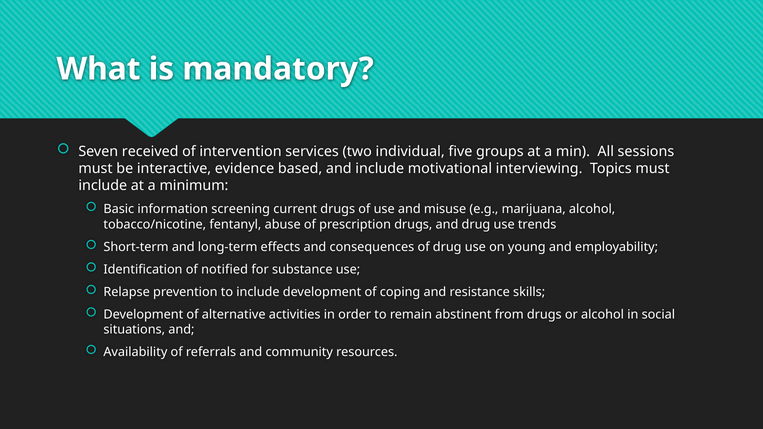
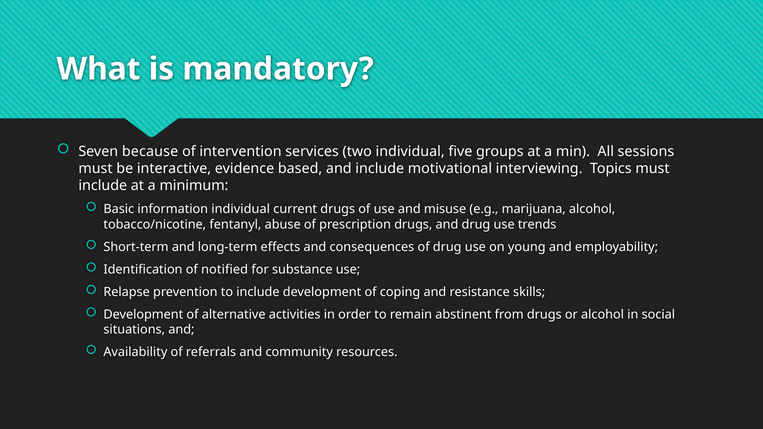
received: received -> because (150, 151)
information screening: screening -> individual (241, 209)
